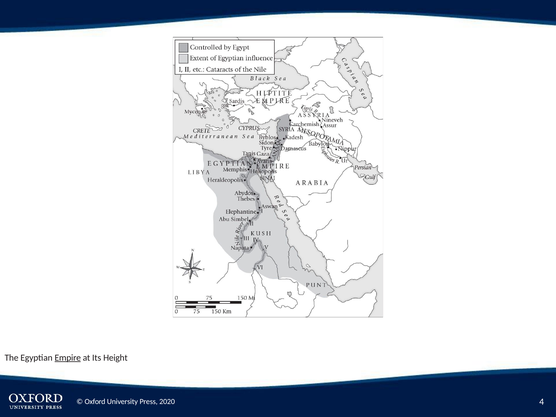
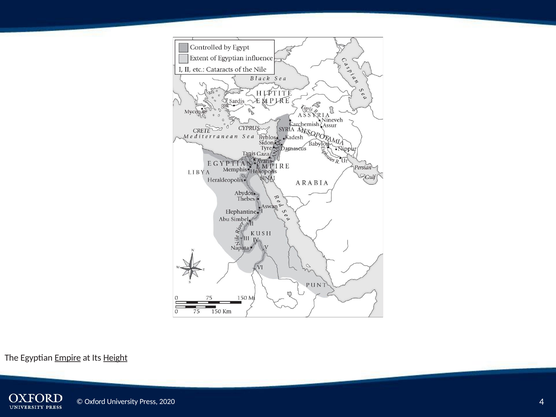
Height underline: none -> present (115, 358)
